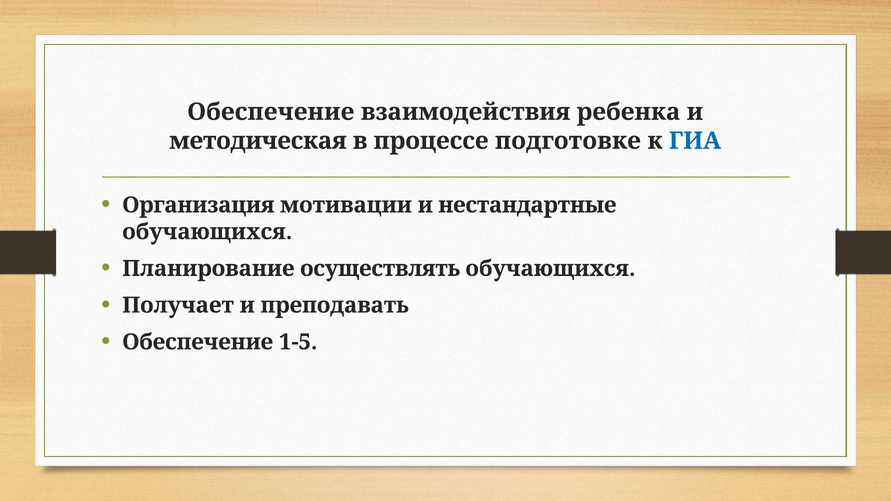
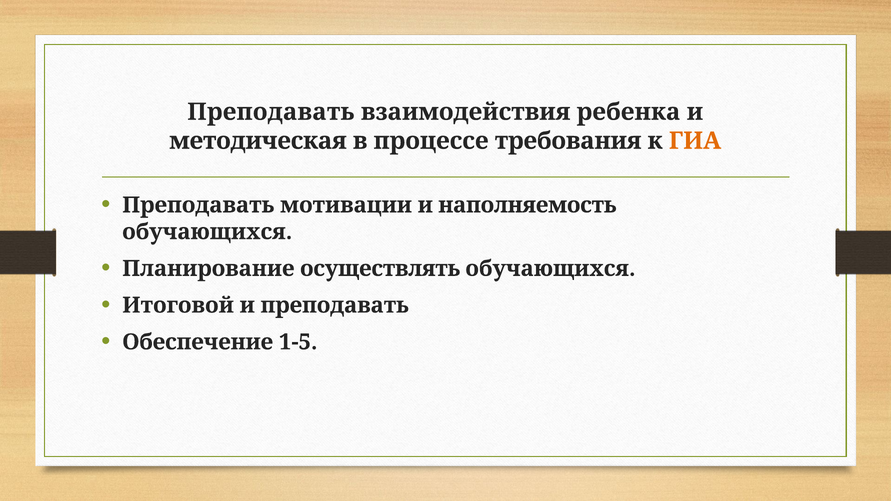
Обеспечение: Обеспечение -> Преподавать (271, 112)
подготовке: подготовке -> требования (568, 141)
ГИА colour: blue -> orange (695, 141)
Организация: Организация -> Преподавать (198, 205)
нестандартные: нестандартные -> наполняемость (527, 205)
Получает: Получает -> Итоговой (178, 305)
